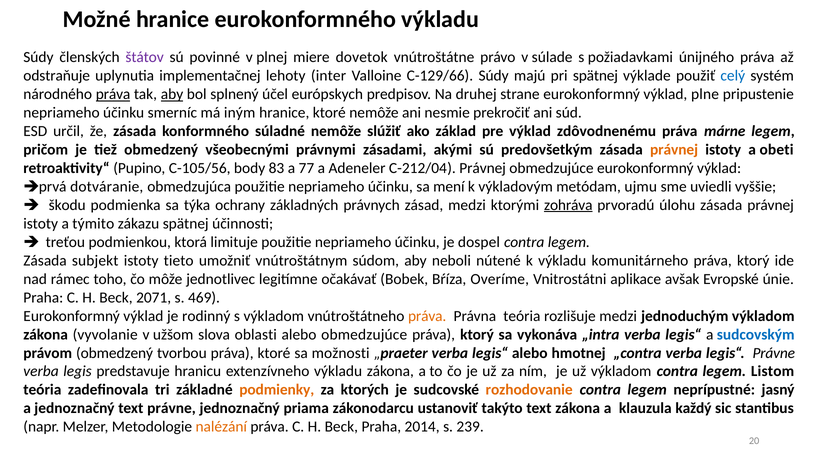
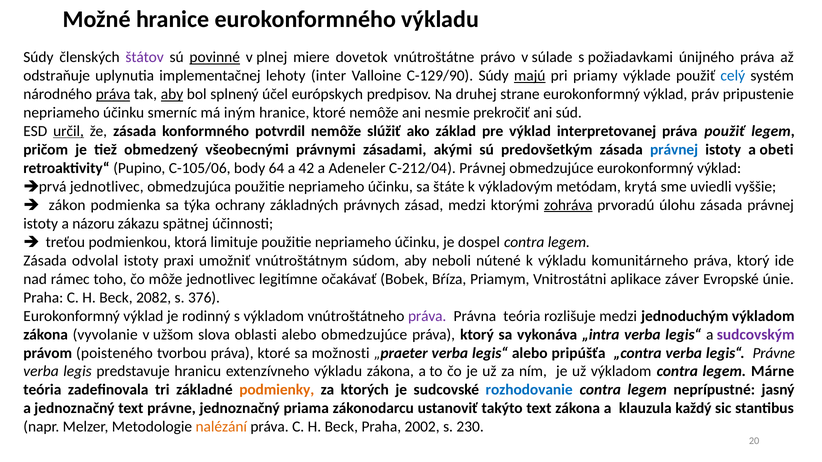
povinné underline: none -> present (215, 57)
C-129/66: C-129/66 -> C-129/90 (440, 76)
majú underline: none -> present (530, 76)
pri spätnej: spätnej -> priamy (595, 76)
plne: plne -> práv (705, 94)
určil underline: none -> present (69, 131)
súladné: súladné -> potvrdil (280, 131)
zdôvodnenému: zdôvodnenému -> interpretovanej (607, 131)
práva márne: márne -> použiť (725, 131)
právnej colour: orange -> blue (674, 150)
C-105/56: C-105/56 -> C-105/06 (200, 168)
83: 83 -> 64 (276, 168)
77: 77 -> 42 (306, 168)
prvá dotváranie: dotváranie -> jednotlivec (107, 187)
mení: mení -> štáte (449, 187)
ujmu: ujmu -> krytá (641, 187)
škodu: škodu -> zákon (67, 205)
týmito: týmito -> názoru (93, 224)
subjekt: subjekt -> odvolal (95, 261)
tieto: tieto -> praxi (179, 261)
Overíme: Overíme -> Priamym (500, 279)
avšak: avšak -> záver (682, 279)
2071: 2071 -> 2082 (154, 298)
469: 469 -> 376 (204, 298)
práva colour: orange -> purple (427, 316)
sudcovským colour: blue -> purple (756, 335)
právom obmedzený: obmedzený -> poisteného (114, 353)
hmotnej: hmotnej -> pripúšťa (579, 353)
Listom: Listom -> Márne (773, 372)
rozhodovanie colour: orange -> blue (529, 390)
2014: 2014 -> 2002 (422, 427)
239: 239 -> 230 (470, 427)
